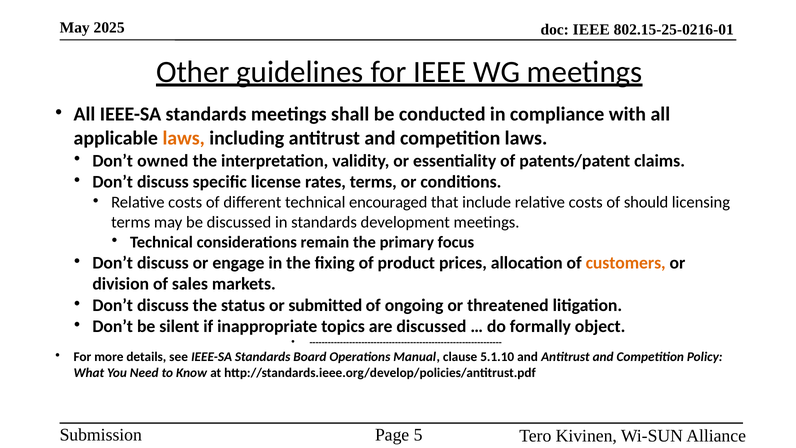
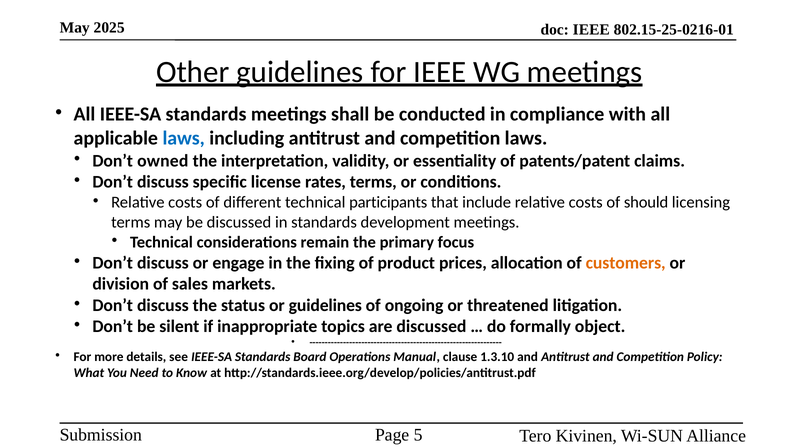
laws colour: orange -> blue (184, 138)
encouraged: encouraged -> participants (388, 202)
or submitted: submitted -> guidelines (325, 305)
5.1.10: 5.1.10 -> 1.3.10 (497, 357)
